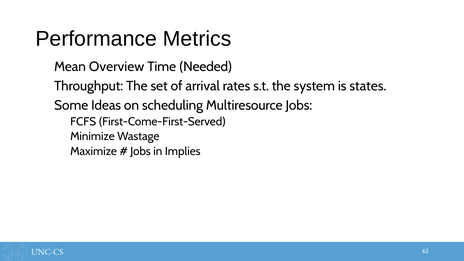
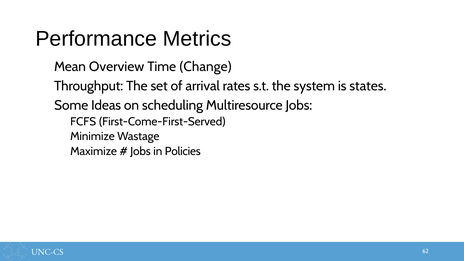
Needed: Needed -> Change (206, 67)
Implies: Implies -> Policies (183, 151)
